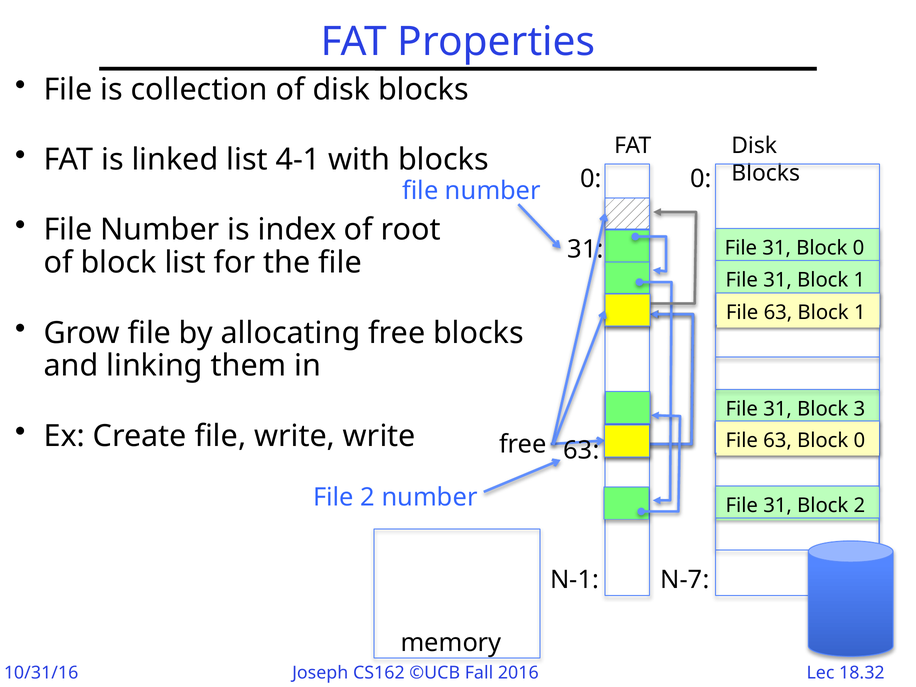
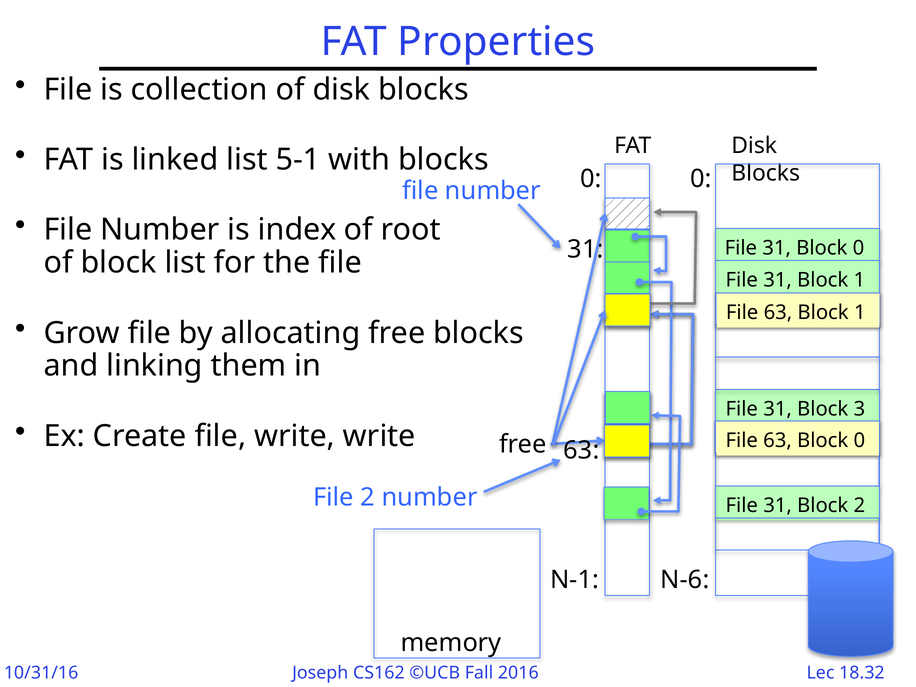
4-1: 4-1 -> 5-1 (298, 160)
N-7: N-7 -> N-6 (685, 580)
